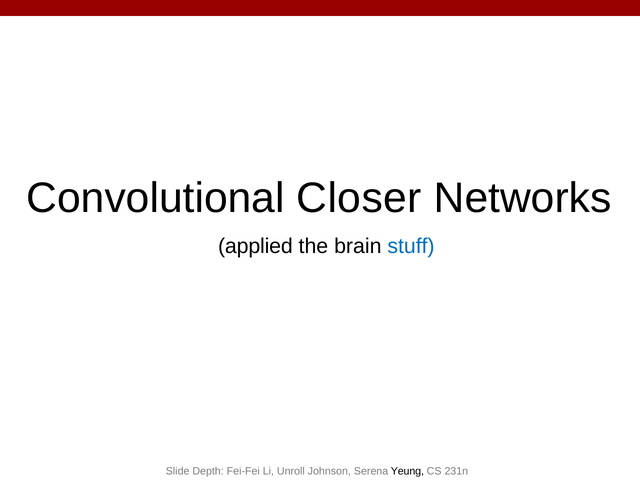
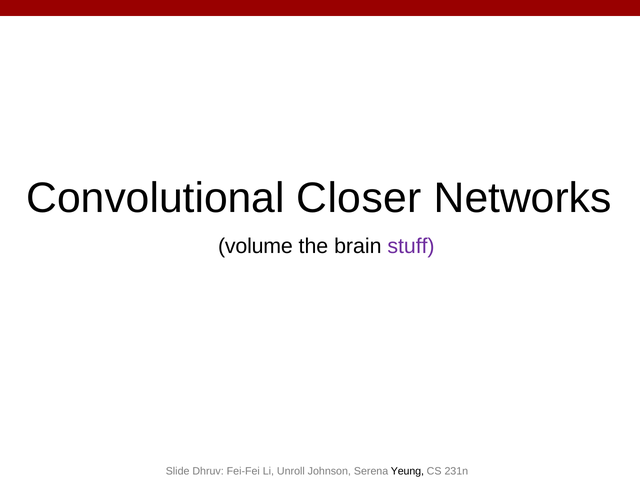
applied: applied -> volume (255, 246)
stuff colour: blue -> purple (411, 246)
Depth: Depth -> Dhruv (208, 471)
